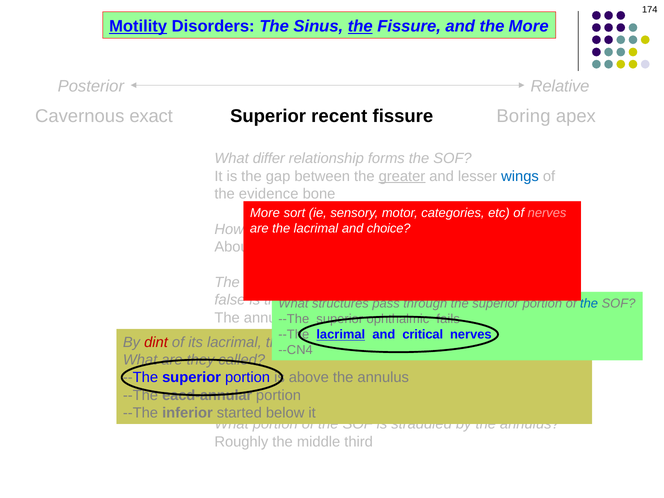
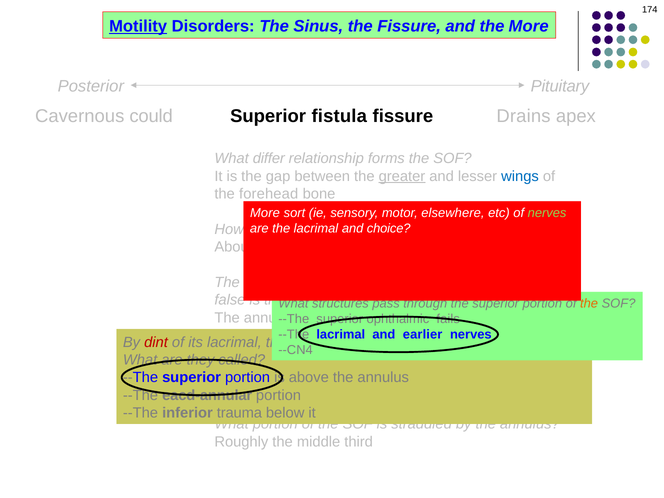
the underline: present -> none (360, 26)
Relative: Relative -> Pituitary (560, 86)
exact: exact -> could (151, 116)
recent: recent -> fistula (339, 116)
Boring: Boring -> Drains (523, 116)
evidence: evidence -> forehead (269, 194)
categories: categories -> elsewhere (453, 213)
nerves colour: pink -> light green (547, 213)
the colour: blue -> orange (589, 304)
lacrimal underline: present -> none (341, 335)
critical: critical -> earlier (423, 335)
started: started -> trauma (239, 413)
